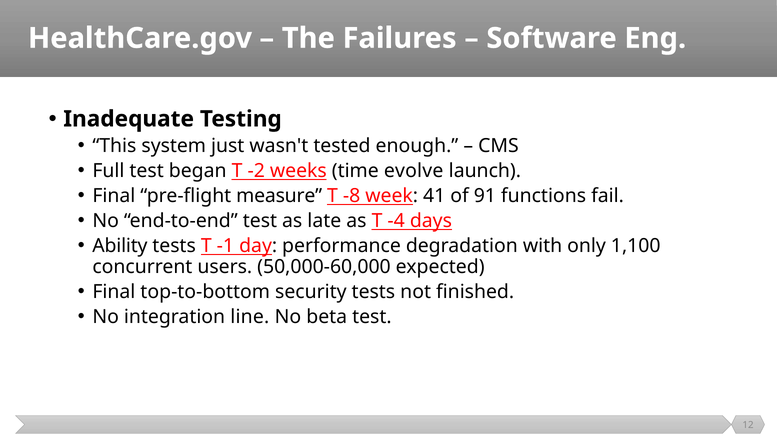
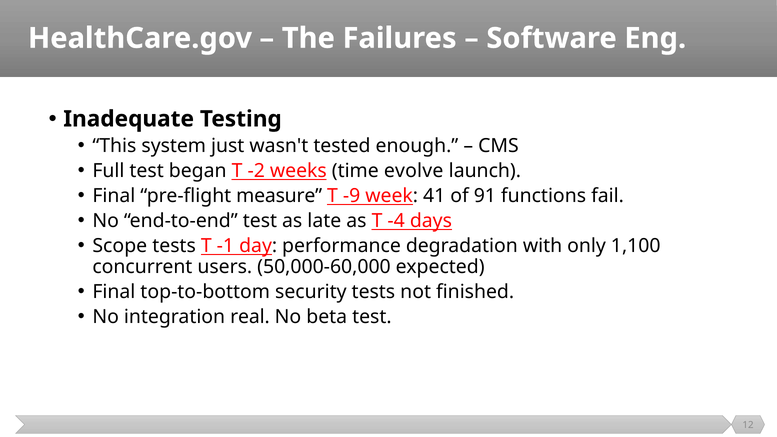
-8: -8 -> -9 (352, 196)
Ability: Ability -> Scope (120, 246)
line: line -> real (250, 317)
